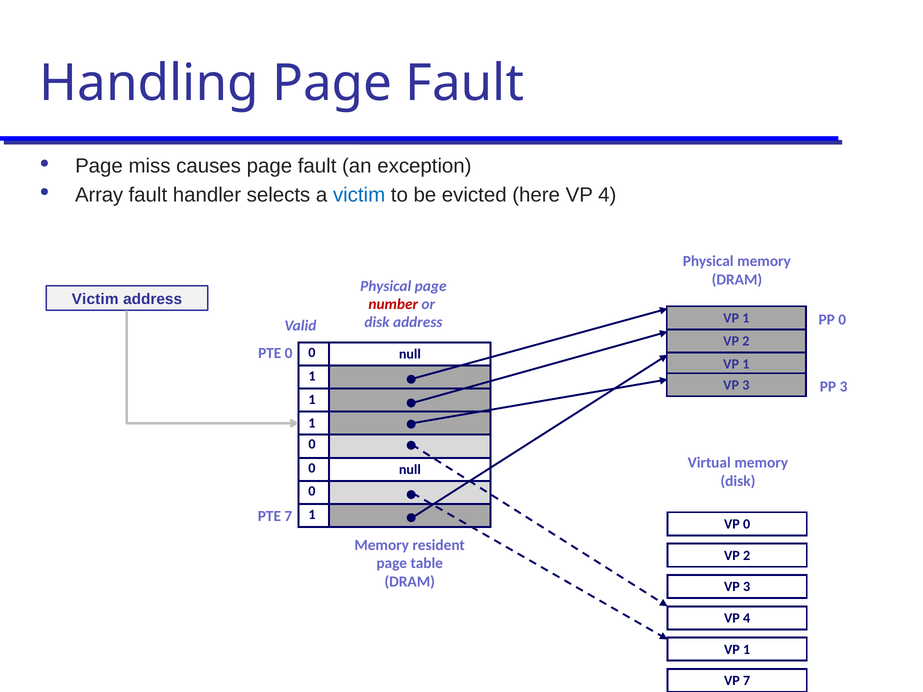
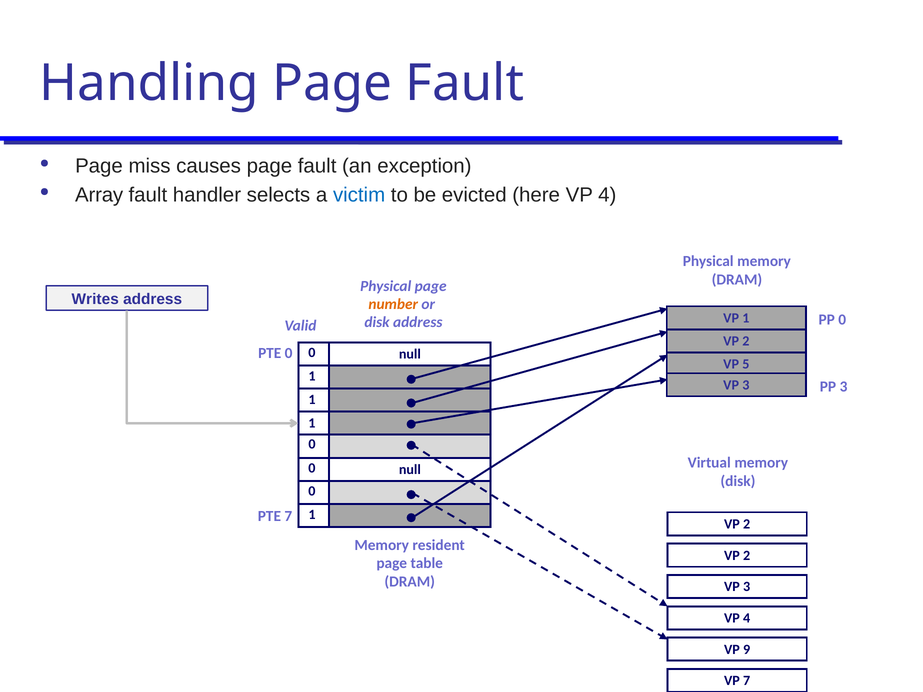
Victim: Victim -> Writes (95, 299)
number colour: red -> orange (393, 304)
1: 1 -> 5 (746, 364)
0: 0 -> 2 (747, 524)
1: 1 -> 9 (747, 650)
